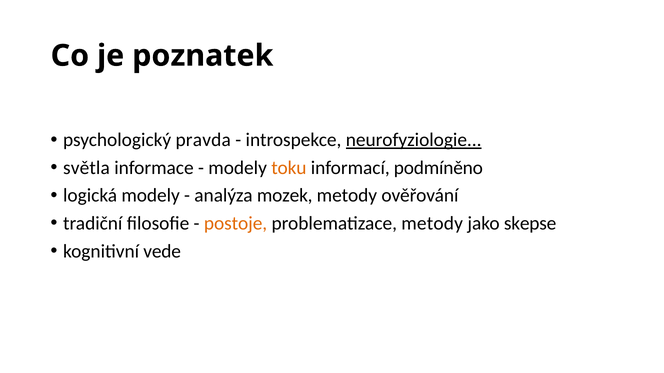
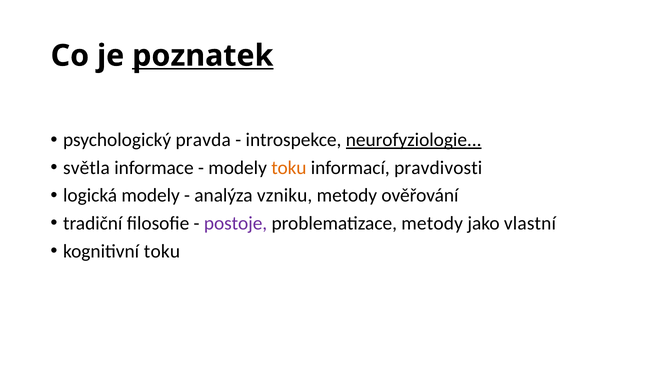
poznatek underline: none -> present (203, 56)
podmíněno: podmíněno -> pravdivosti (438, 168)
mozek: mozek -> vzniku (285, 196)
postoje colour: orange -> purple (236, 224)
skepse: skepse -> vlastní (530, 224)
kognitivní vede: vede -> toku (162, 251)
